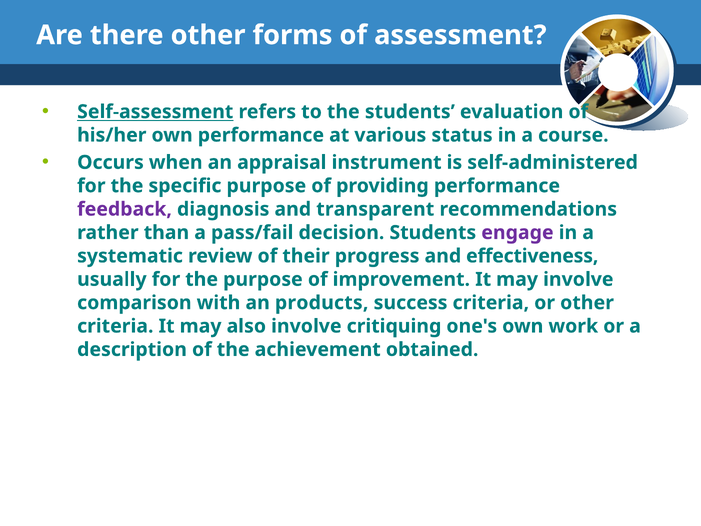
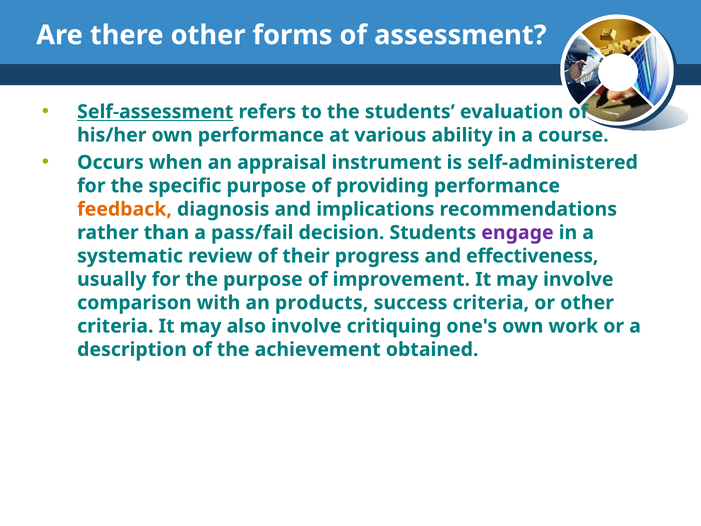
status: status -> ability (462, 135)
feedback colour: purple -> orange (125, 209)
transparent: transparent -> implications (375, 209)
